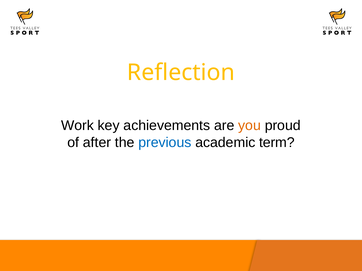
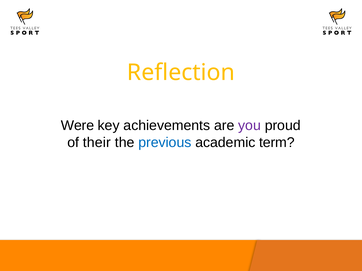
Work: Work -> Were (78, 126)
you colour: orange -> purple (250, 126)
after: after -> their (97, 143)
